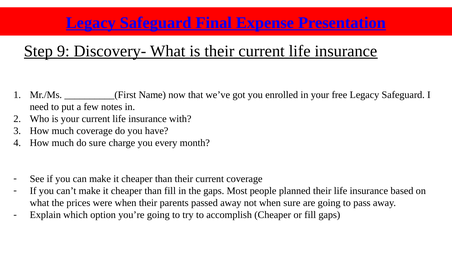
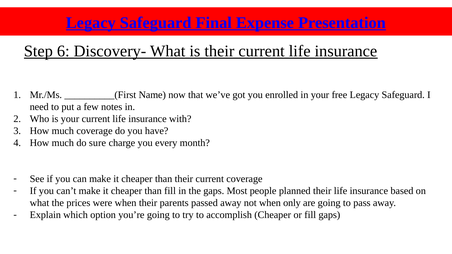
9: 9 -> 6 (63, 51)
when sure: sure -> only (292, 203)
